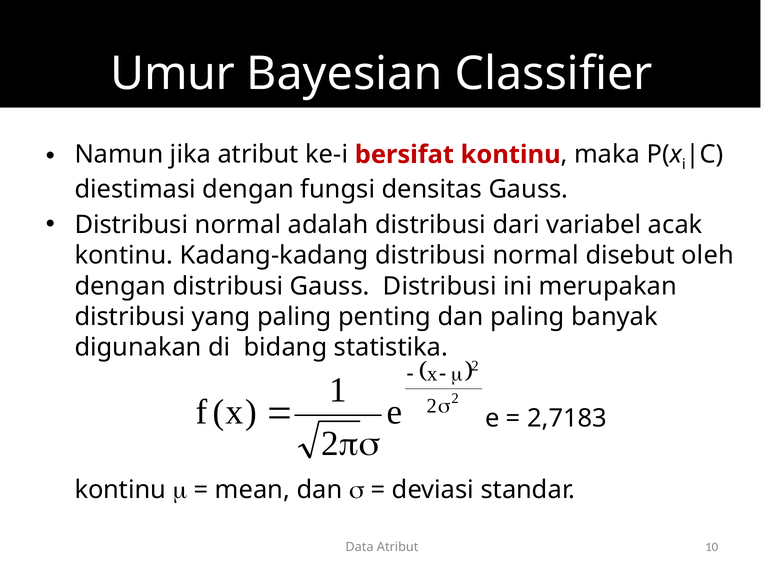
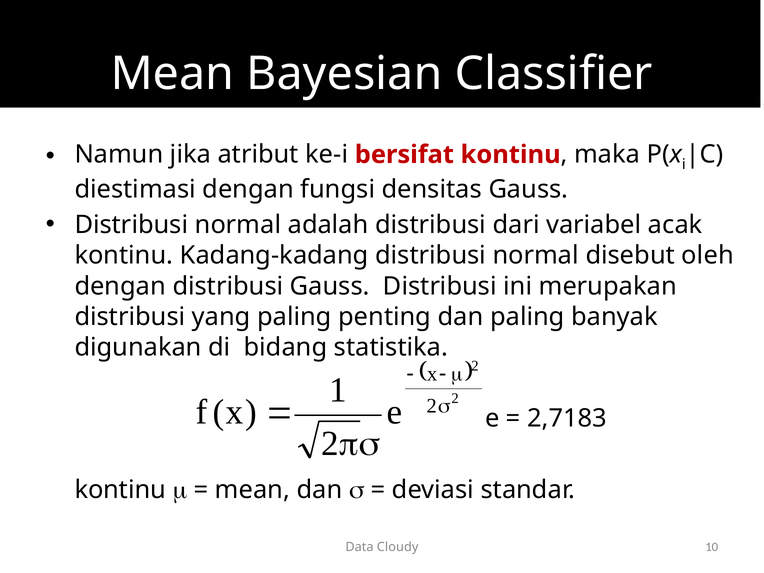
Umur: Umur -> Mean (172, 74)
Data Atribut: Atribut -> Cloudy (398, 547)
